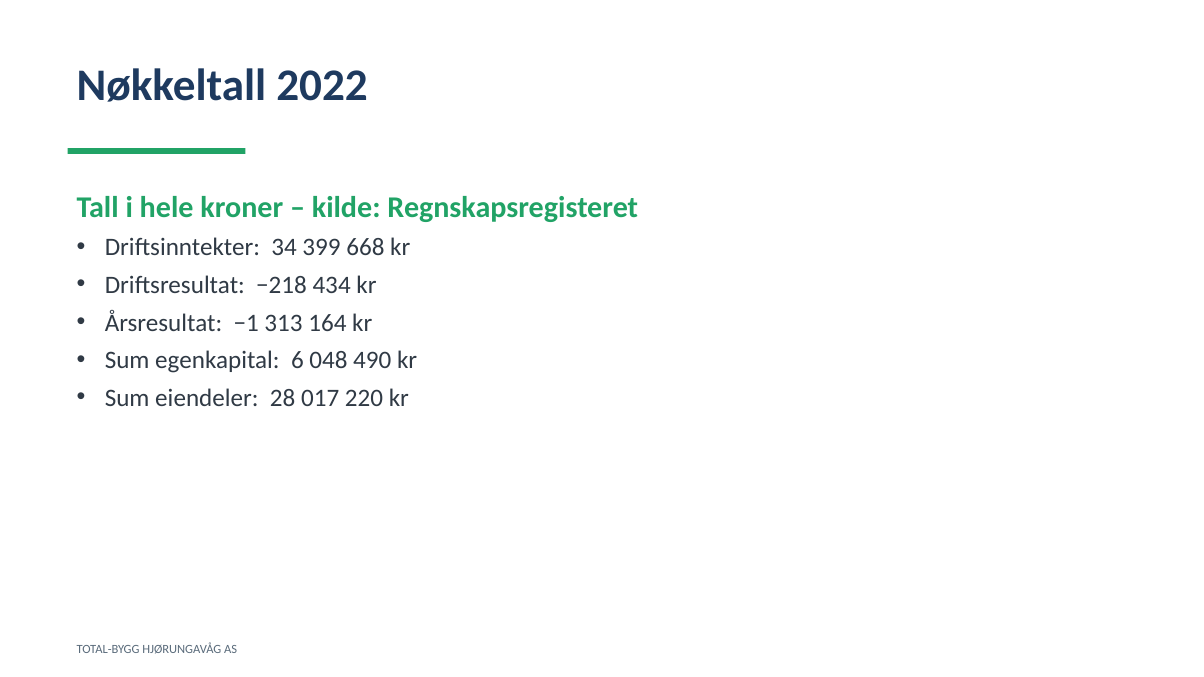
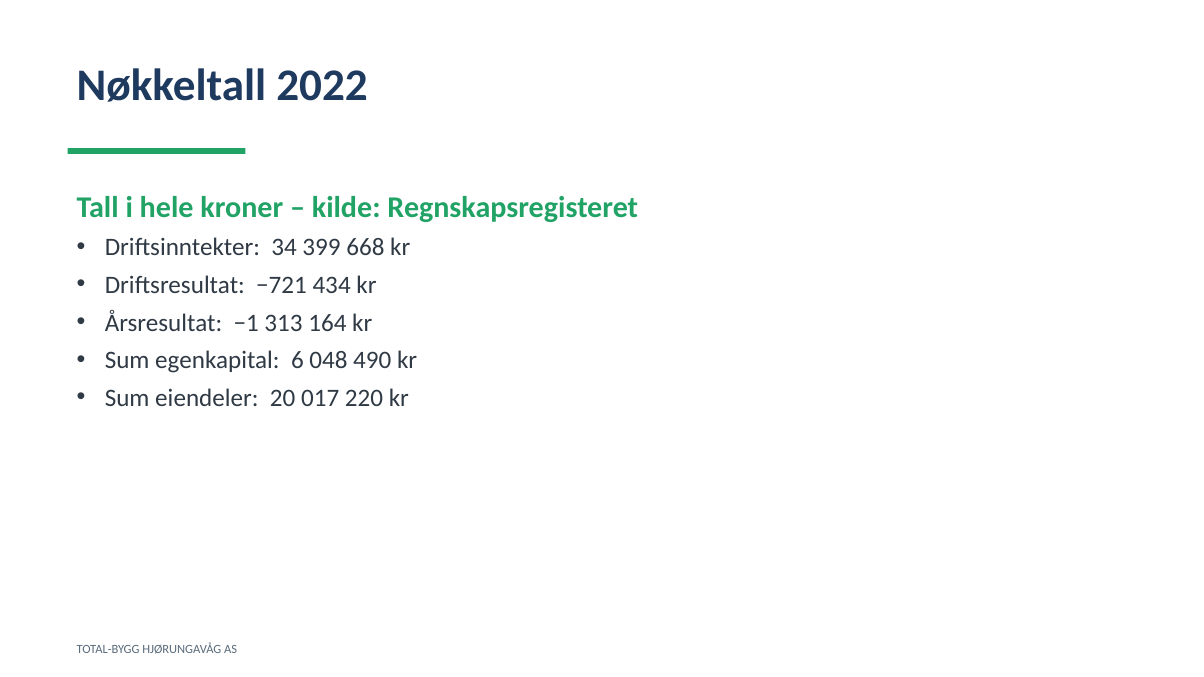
−218: −218 -> −721 (281, 285)
28: 28 -> 20 (283, 398)
